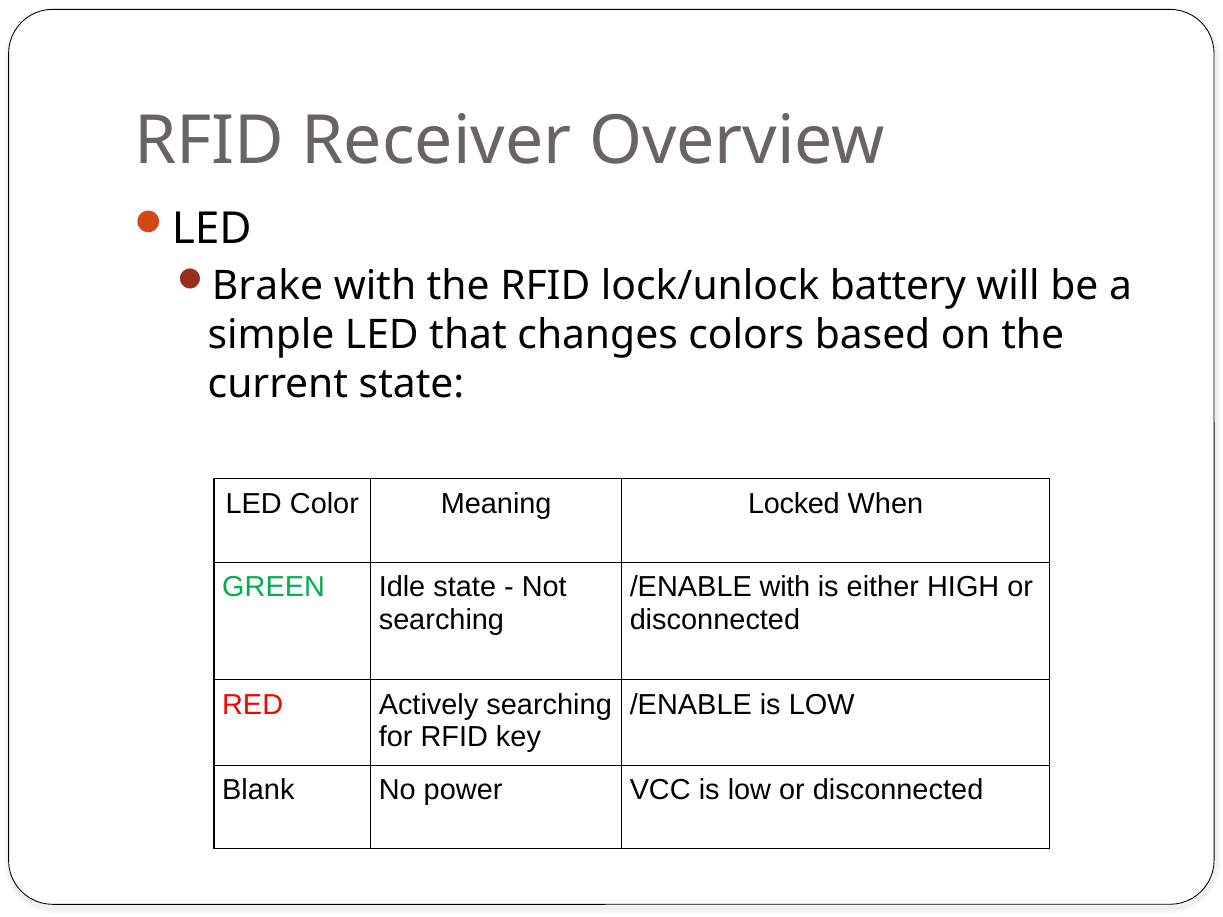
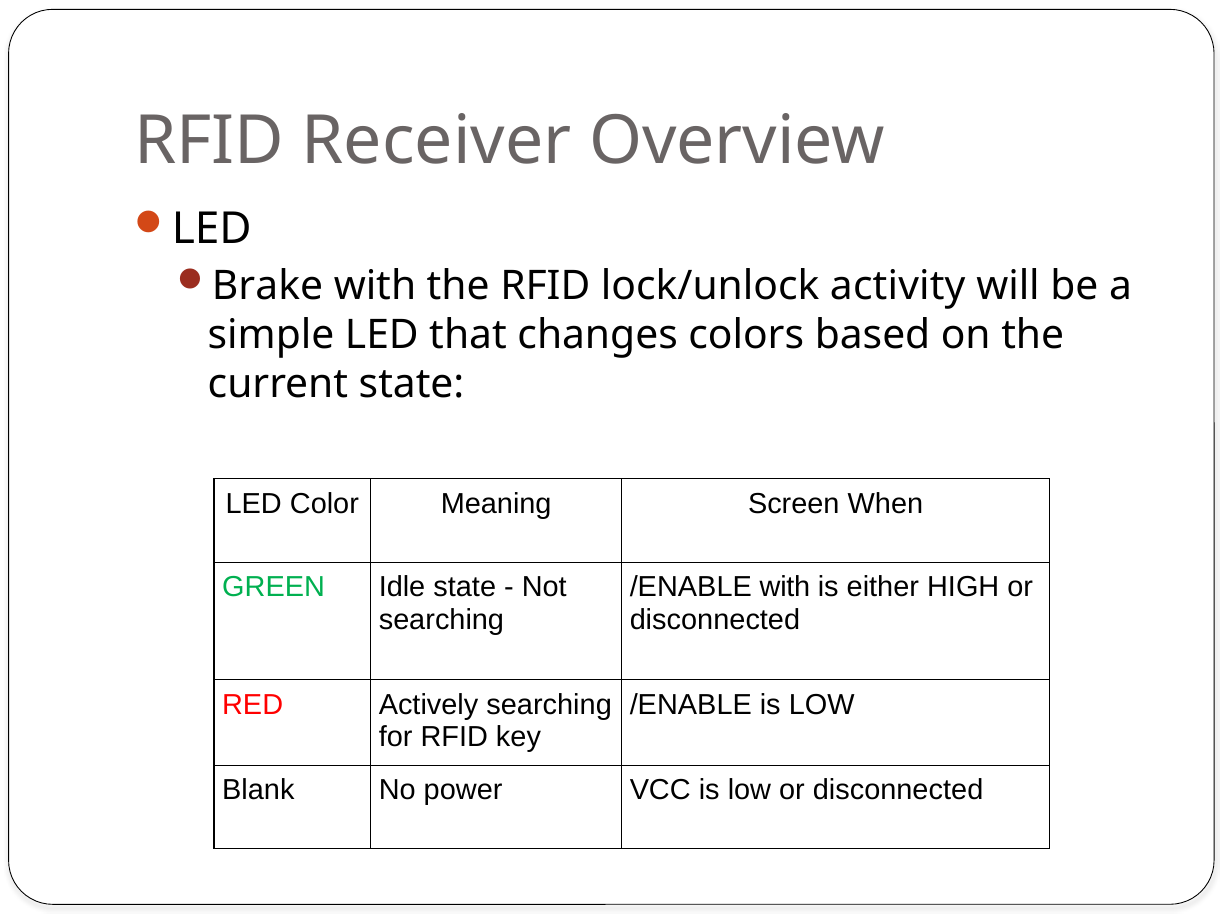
battery: battery -> activity (898, 286)
Locked: Locked -> Screen (794, 504)
